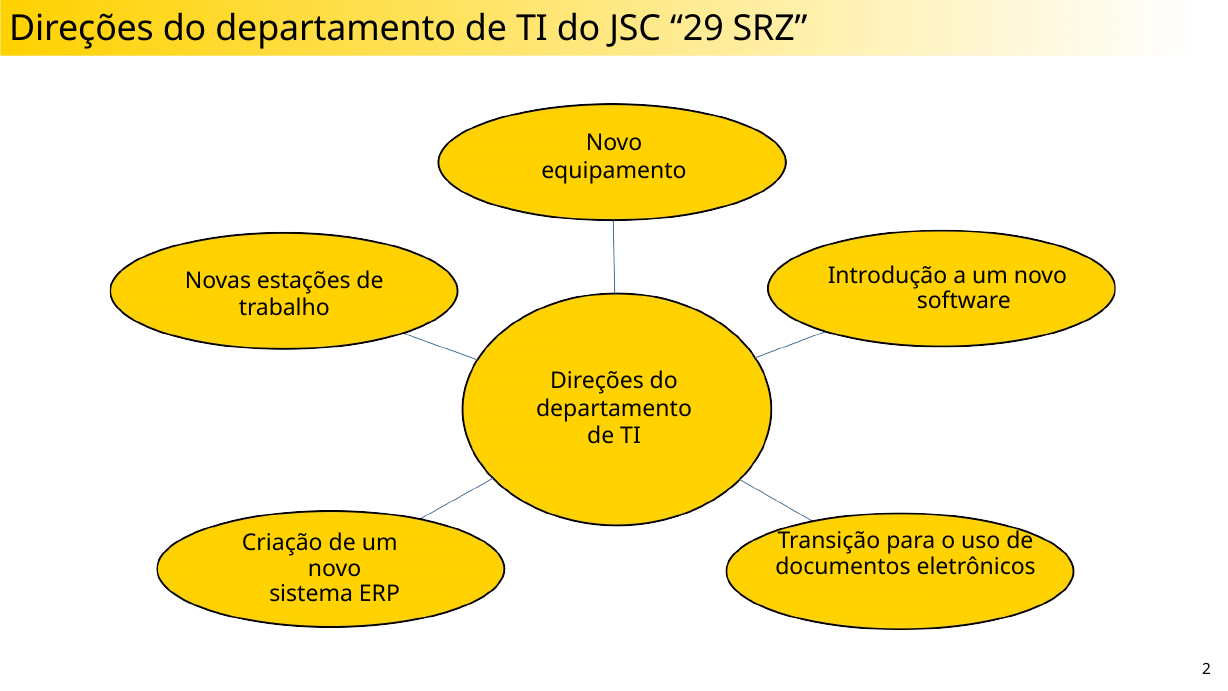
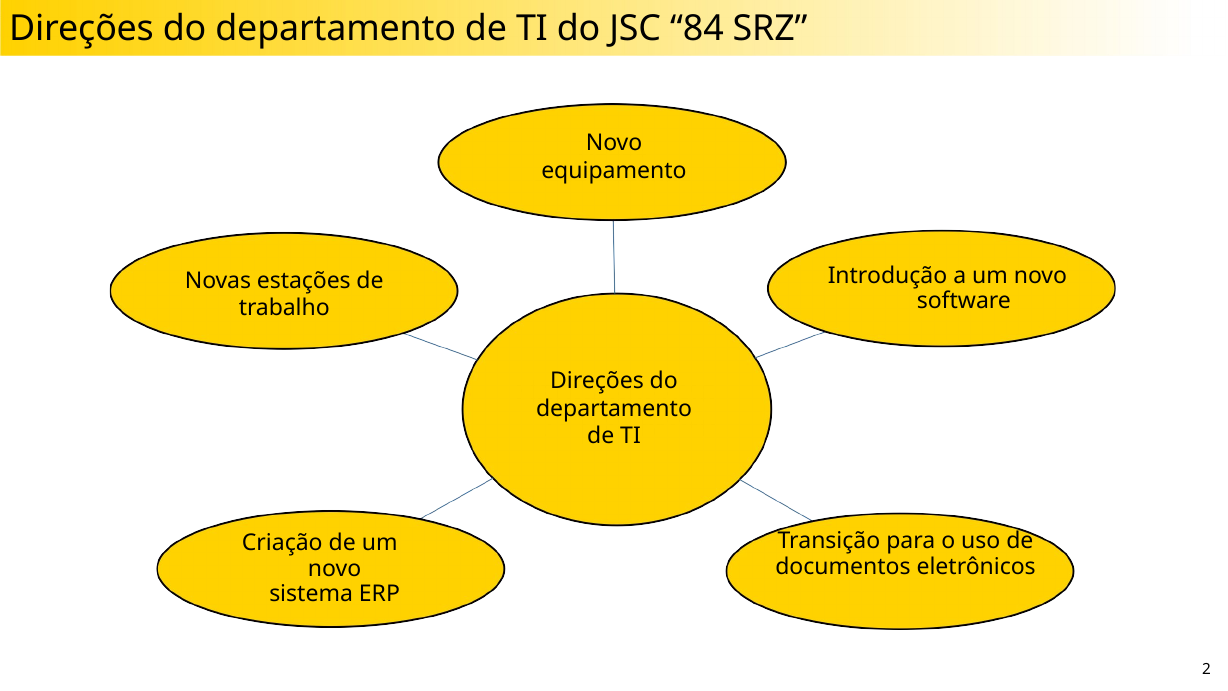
29: 29 -> 84 (697, 29)
